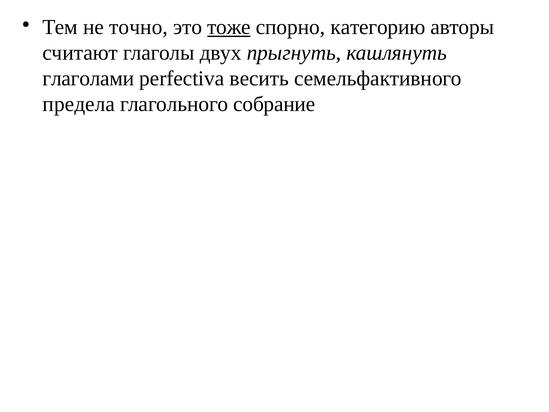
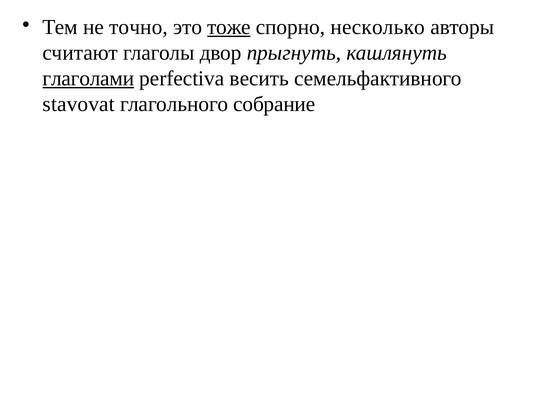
категорию: категорию -> несколько (378, 27)
двух: двух -> двор (221, 53)
глаголами underline: none -> present (88, 78)
предела: предела -> stavovat (79, 104)
